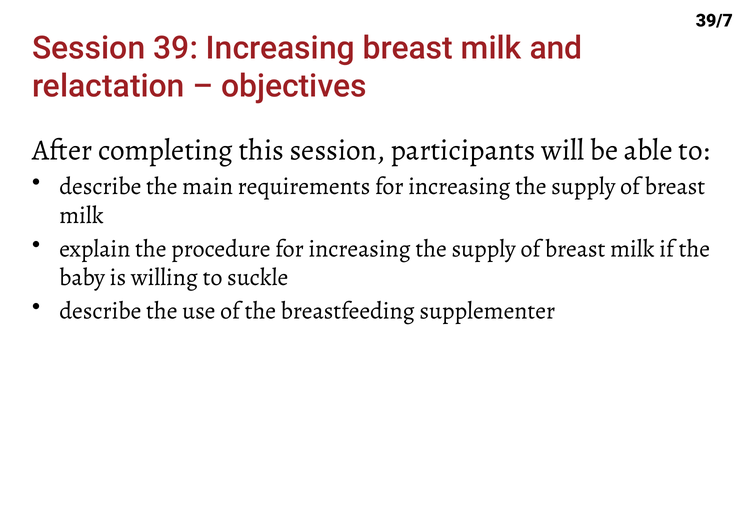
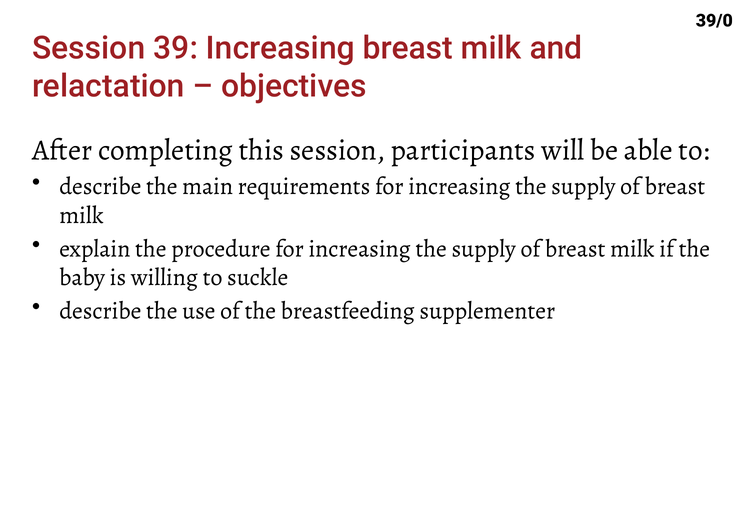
39/7: 39/7 -> 39/0 (714, 21)
